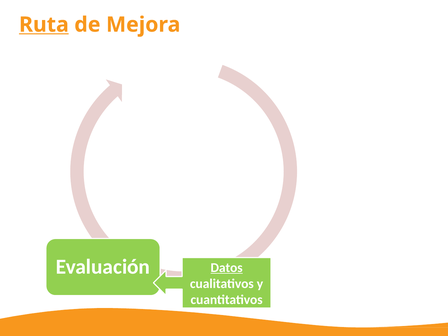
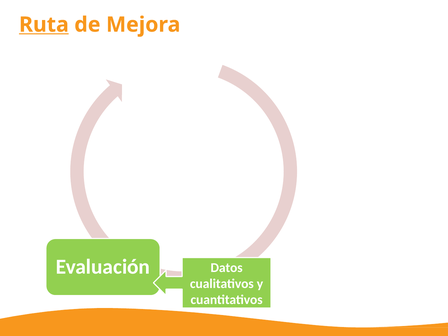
Datos underline: present -> none (227, 268)
